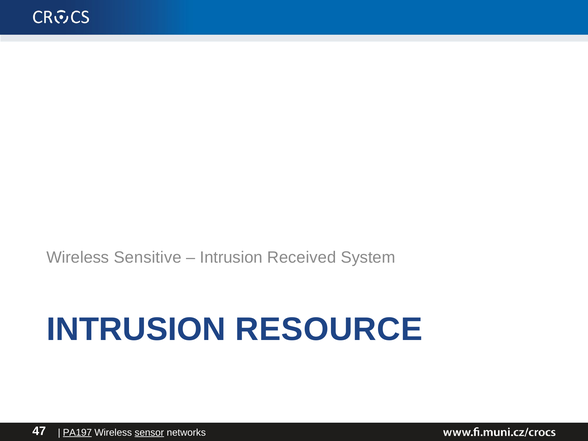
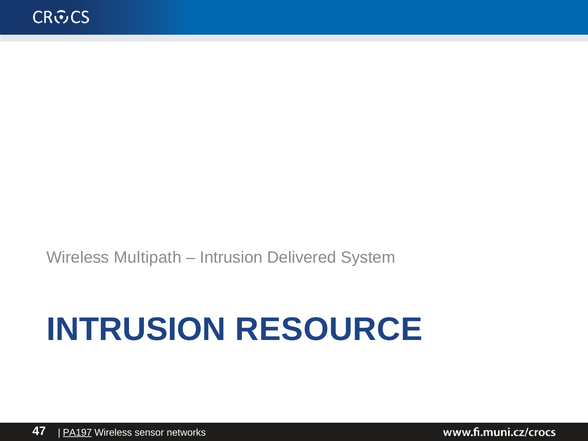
Sensitive: Sensitive -> Multipath (148, 257)
Received: Received -> Delivered (302, 257)
sensor underline: present -> none (149, 432)
